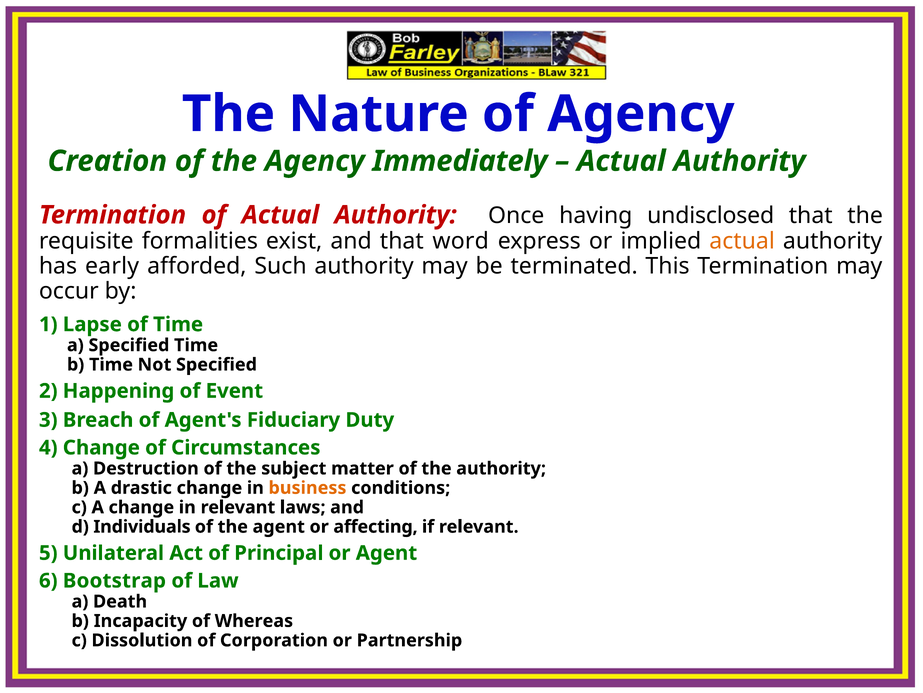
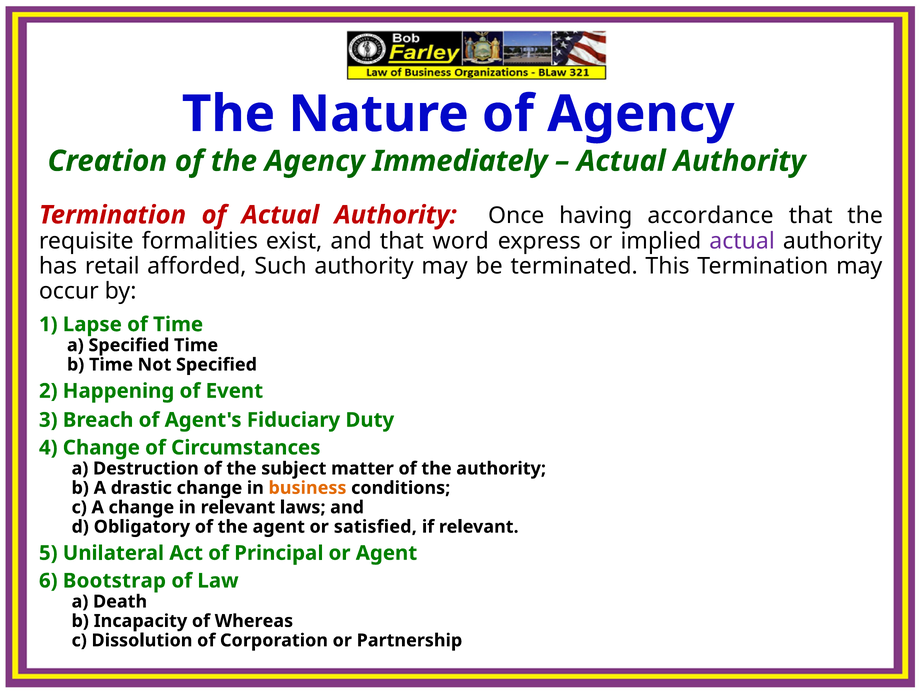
undisclosed: undisclosed -> accordance (710, 216)
actual colour: orange -> purple (742, 241)
early: early -> retail (112, 266)
Individuals: Individuals -> Obligatory (142, 526)
affecting: affecting -> satisfied (375, 526)
